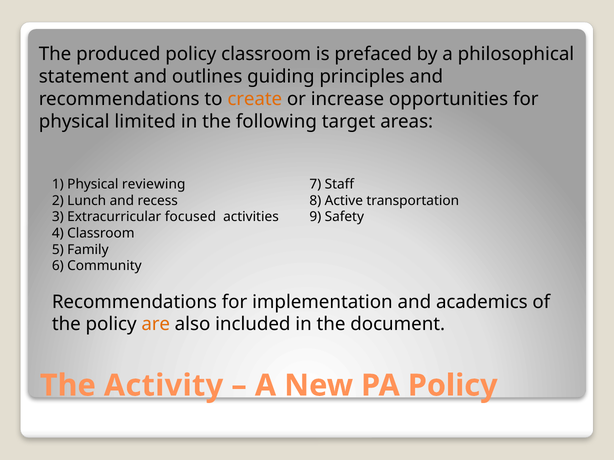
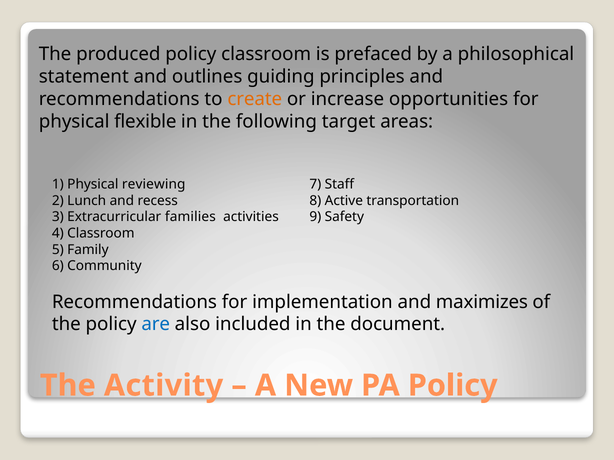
limited: limited -> flexible (145, 122)
focused: focused -> families (190, 217)
academics: academics -> maximizes (482, 302)
are colour: orange -> blue (156, 325)
